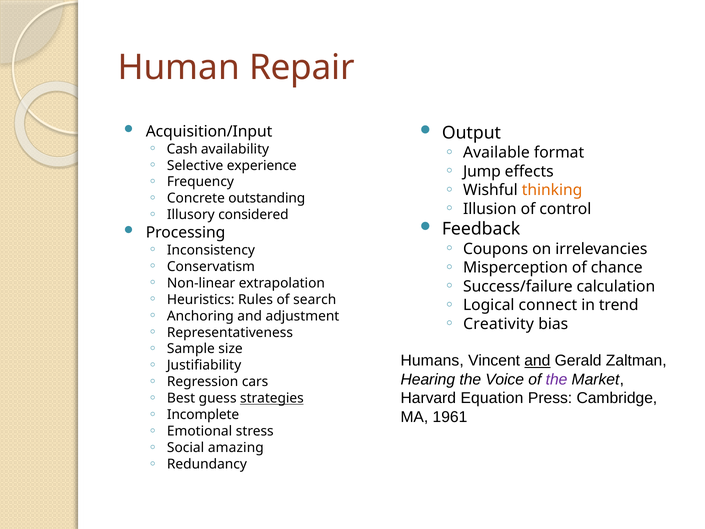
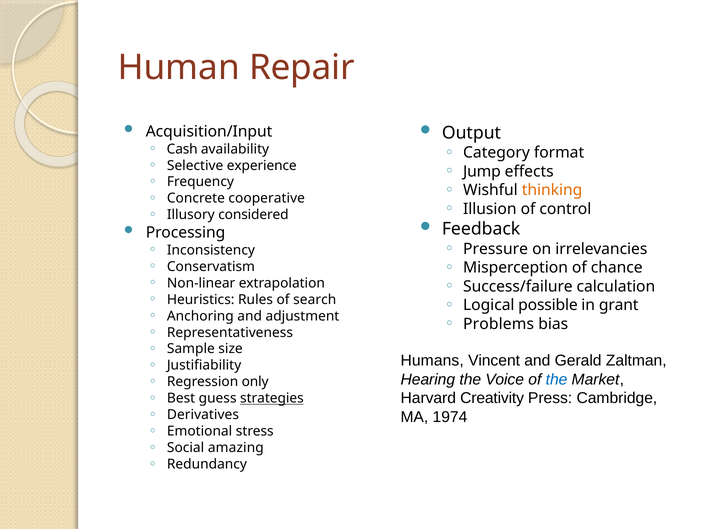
Available: Available -> Category (496, 153)
outstanding: outstanding -> cooperative (267, 198)
Coupons: Coupons -> Pressure (496, 249)
connect: connect -> possible (548, 305)
trend: trend -> grant (619, 305)
Creativity: Creativity -> Problems (499, 324)
and underline: present -> none (537, 361)
the colour: purple -> blue (557, 379)
cars: cars -> only (255, 382)
Equation: Equation -> Creativity (492, 398)
Incomplete: Incomplete -> Derivatives (203, 415)
1961: 1961 -> 1974 (450, 417)
